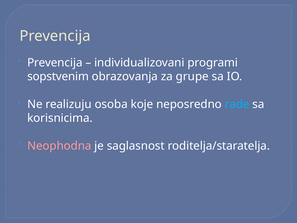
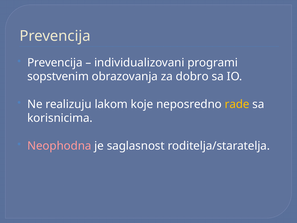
grupe: grupe -> dobro (192, 76)
osoba: osoba -> lakom (111, 104)
rade colour: light blue -> yellow (237, 104)
